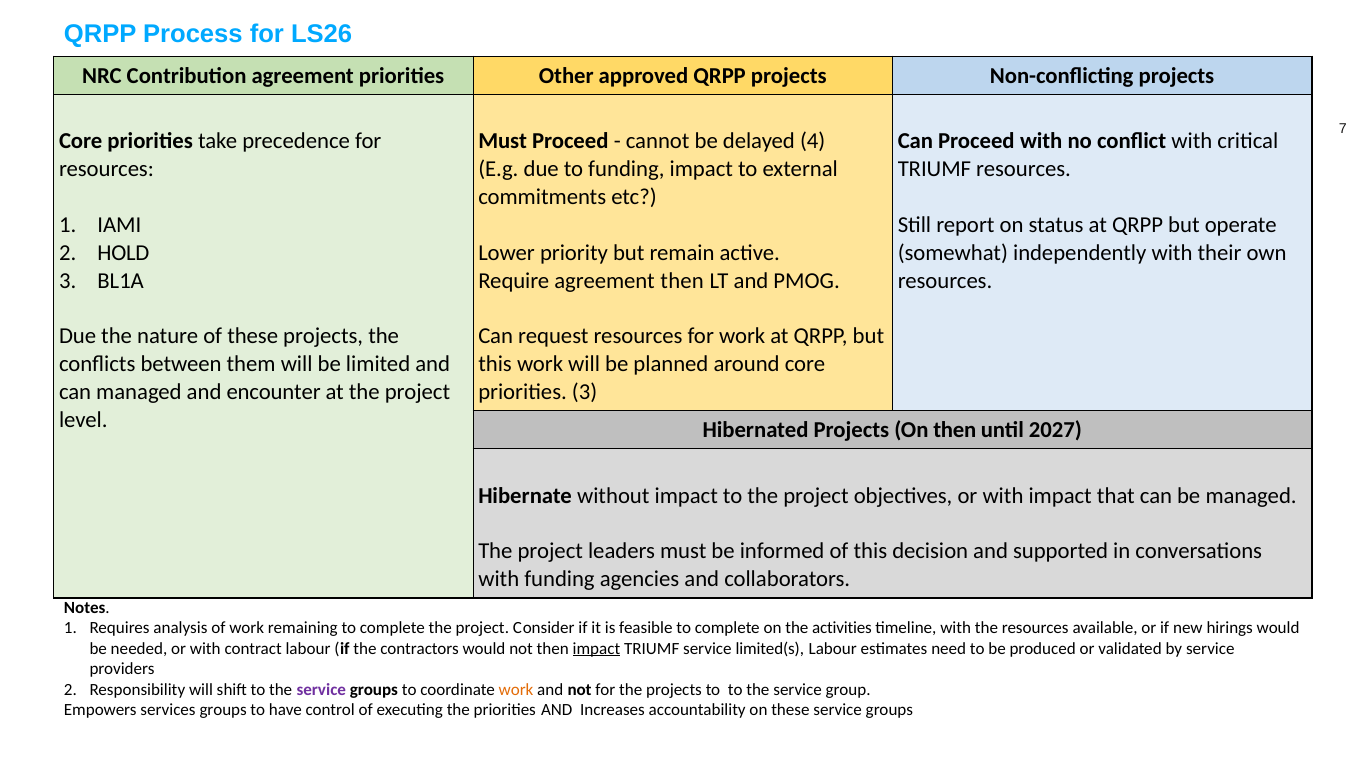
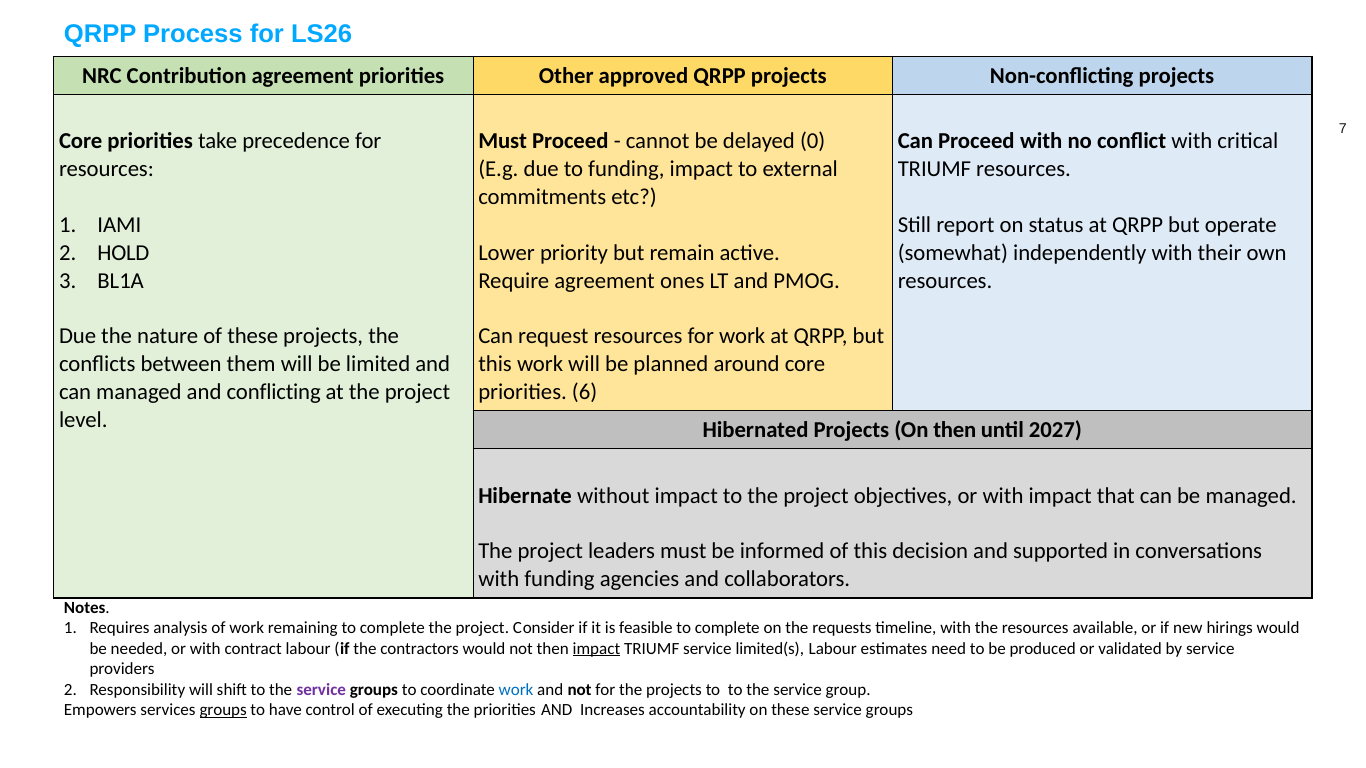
4: 4 -> 0 (813, 142)
agreement then: then -> ones (682, 281)
encounter: encounter -> conflicting (274, 392)
priorities 3: 3 -> 6 (585, 392)
activities: activities -> requests (842, 628)
work colour: orange -> blue (516, 690)
groups underline: none -> present (223, 710)
